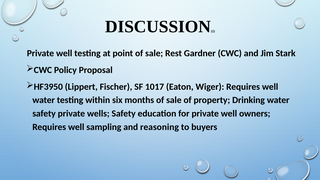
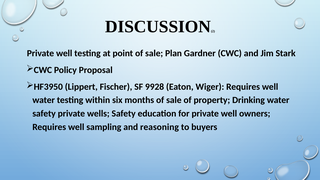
Rest: Rest -> Plan (174, 53)
1017: 1017 -> 9928 (155, 87)
